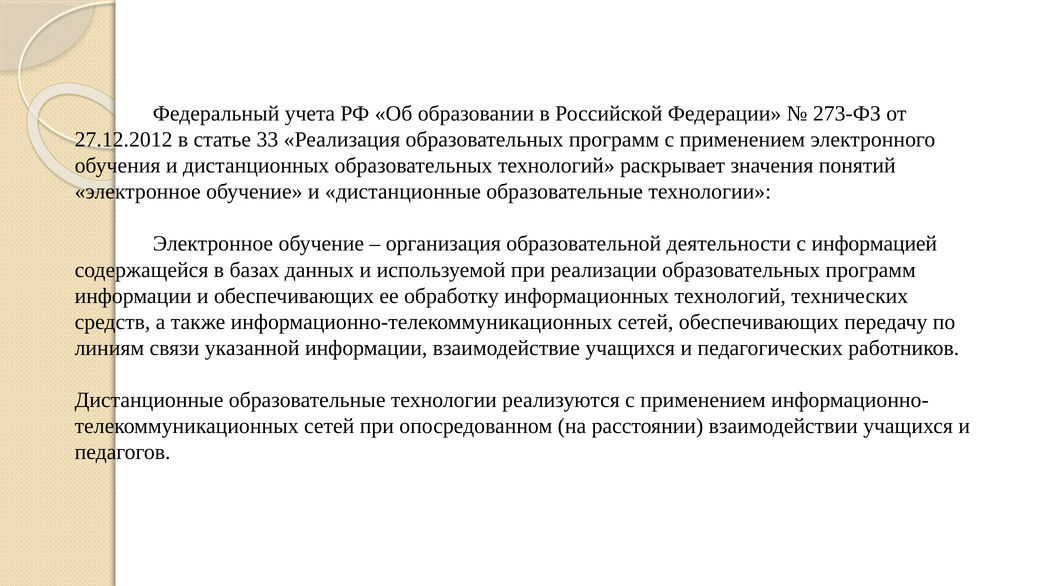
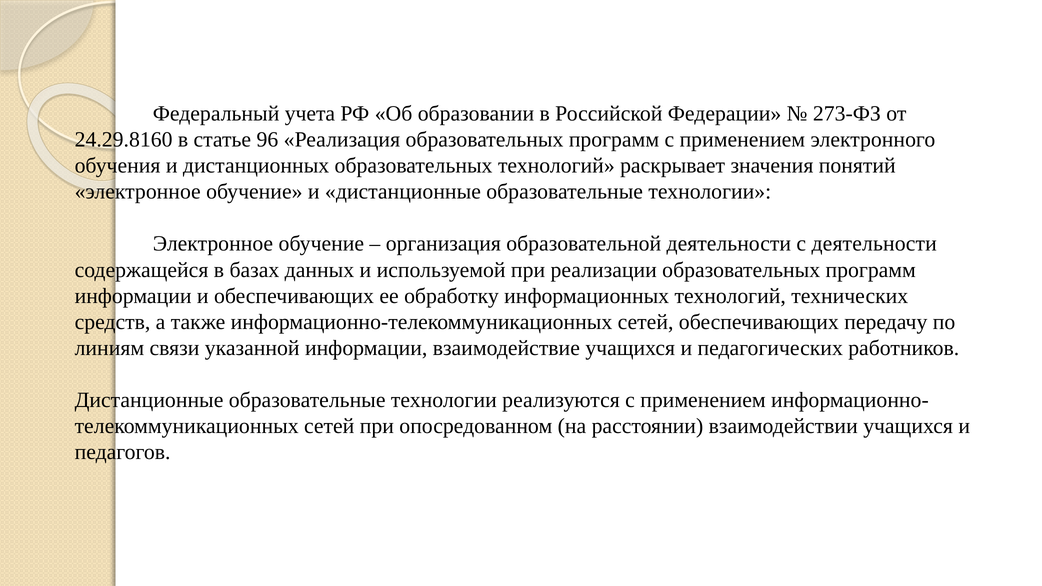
27.12.2012: 27.12.2012 -> 24.29.8160 (124, 140)
33: 33 -> 96 (267, 140)
с информацией: информацией -> деятельности (874, 244)
